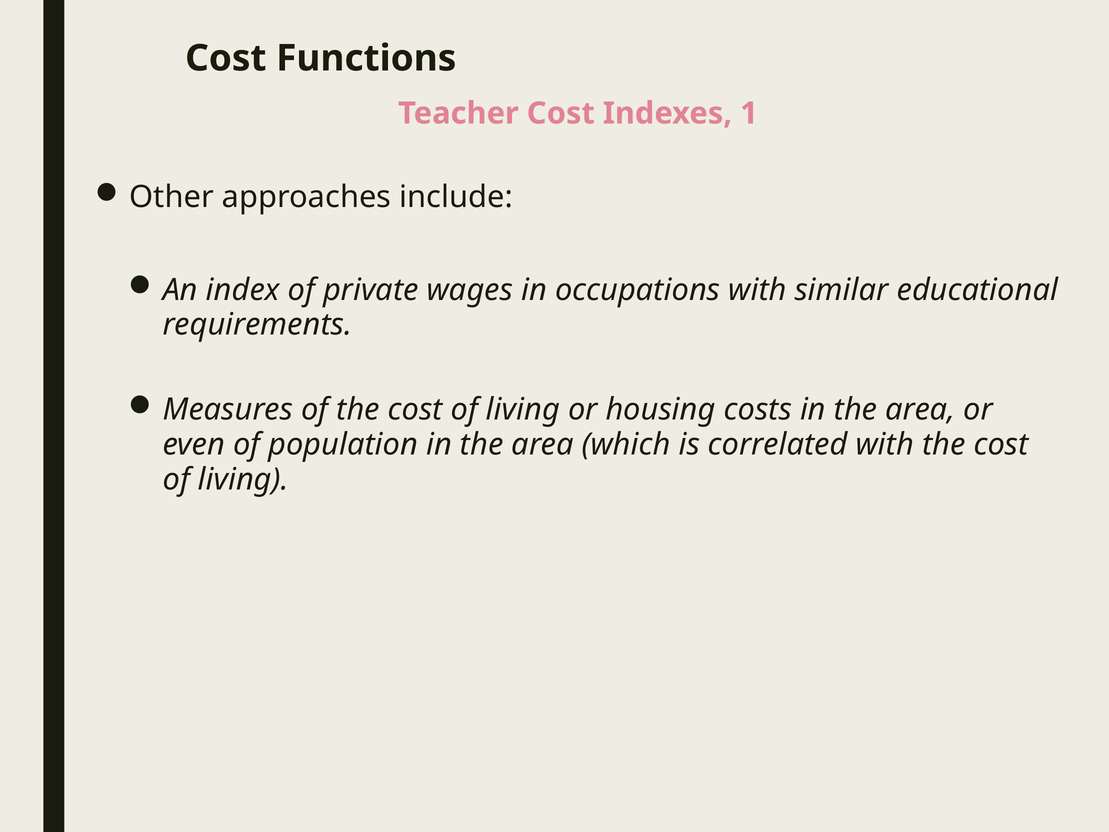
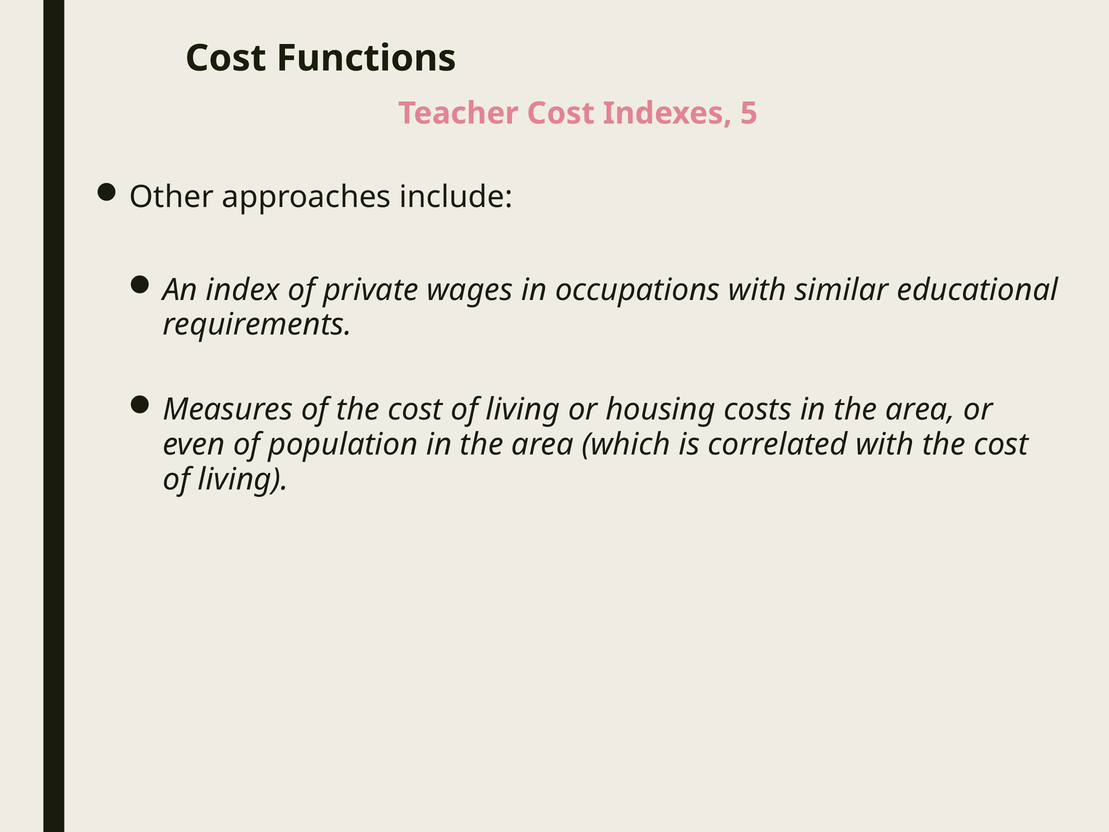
1: 1 -> 5 (749, 113)
